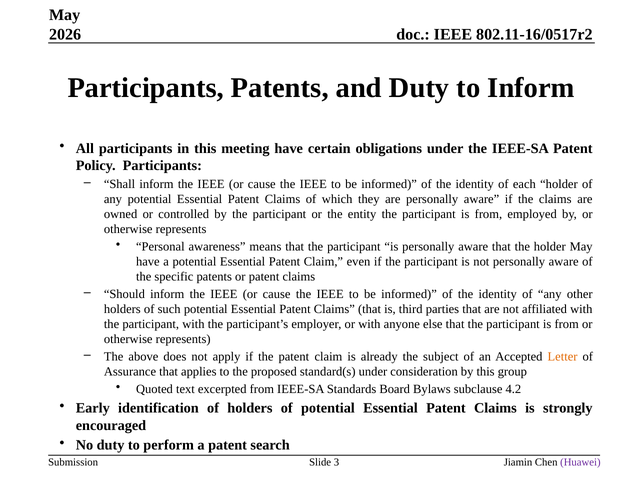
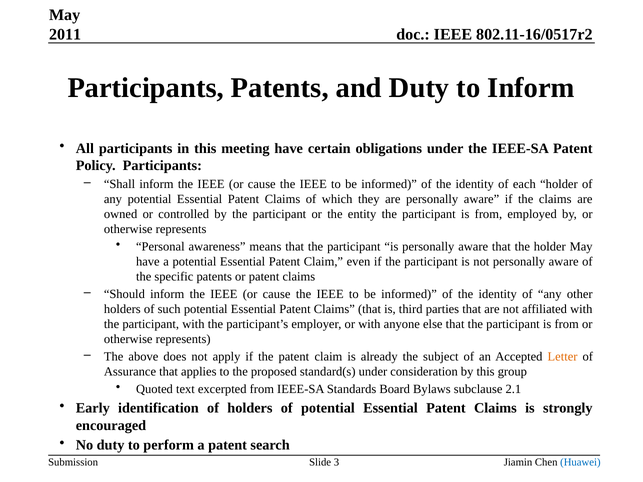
2026: 2026 -> 2011 (65, 34)
4.2: 4.2 -> 2.1 (513, 389)
Huawei colour: purple -> blue (580, 463)
